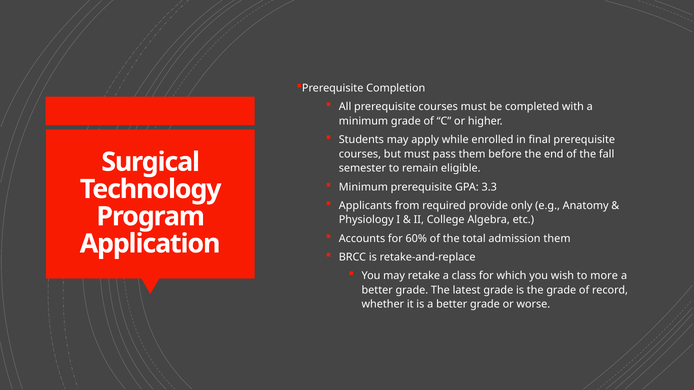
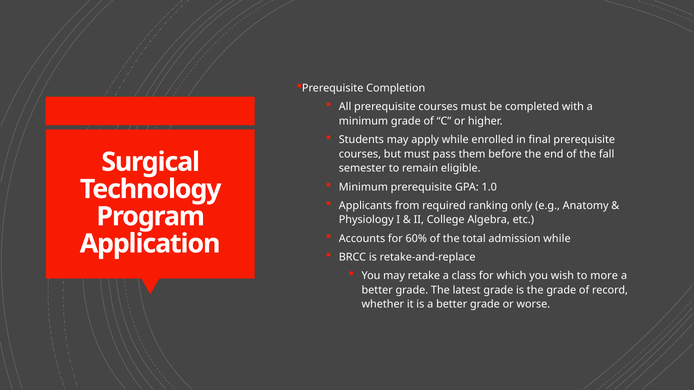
3.3: 3.3 -> 1.0 (489, 187)
provide: provide -> ranking (488, 206)
admission them: them -> while (557, 239)
